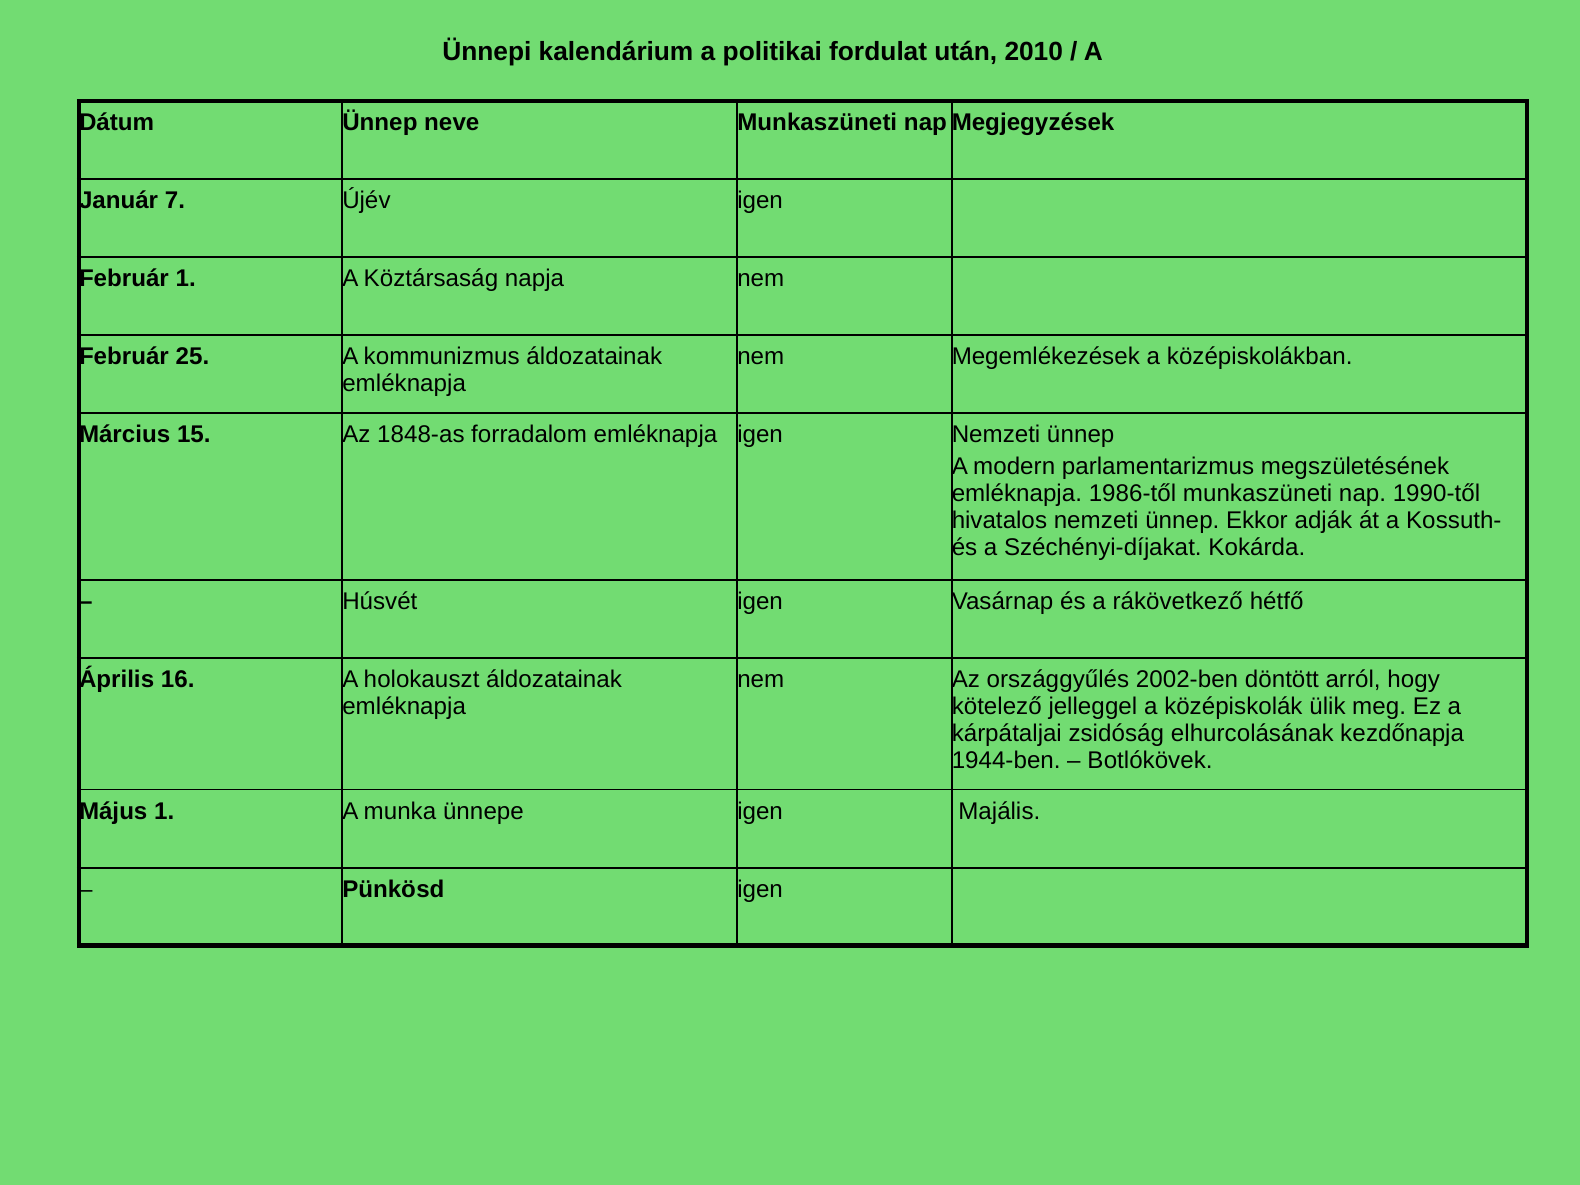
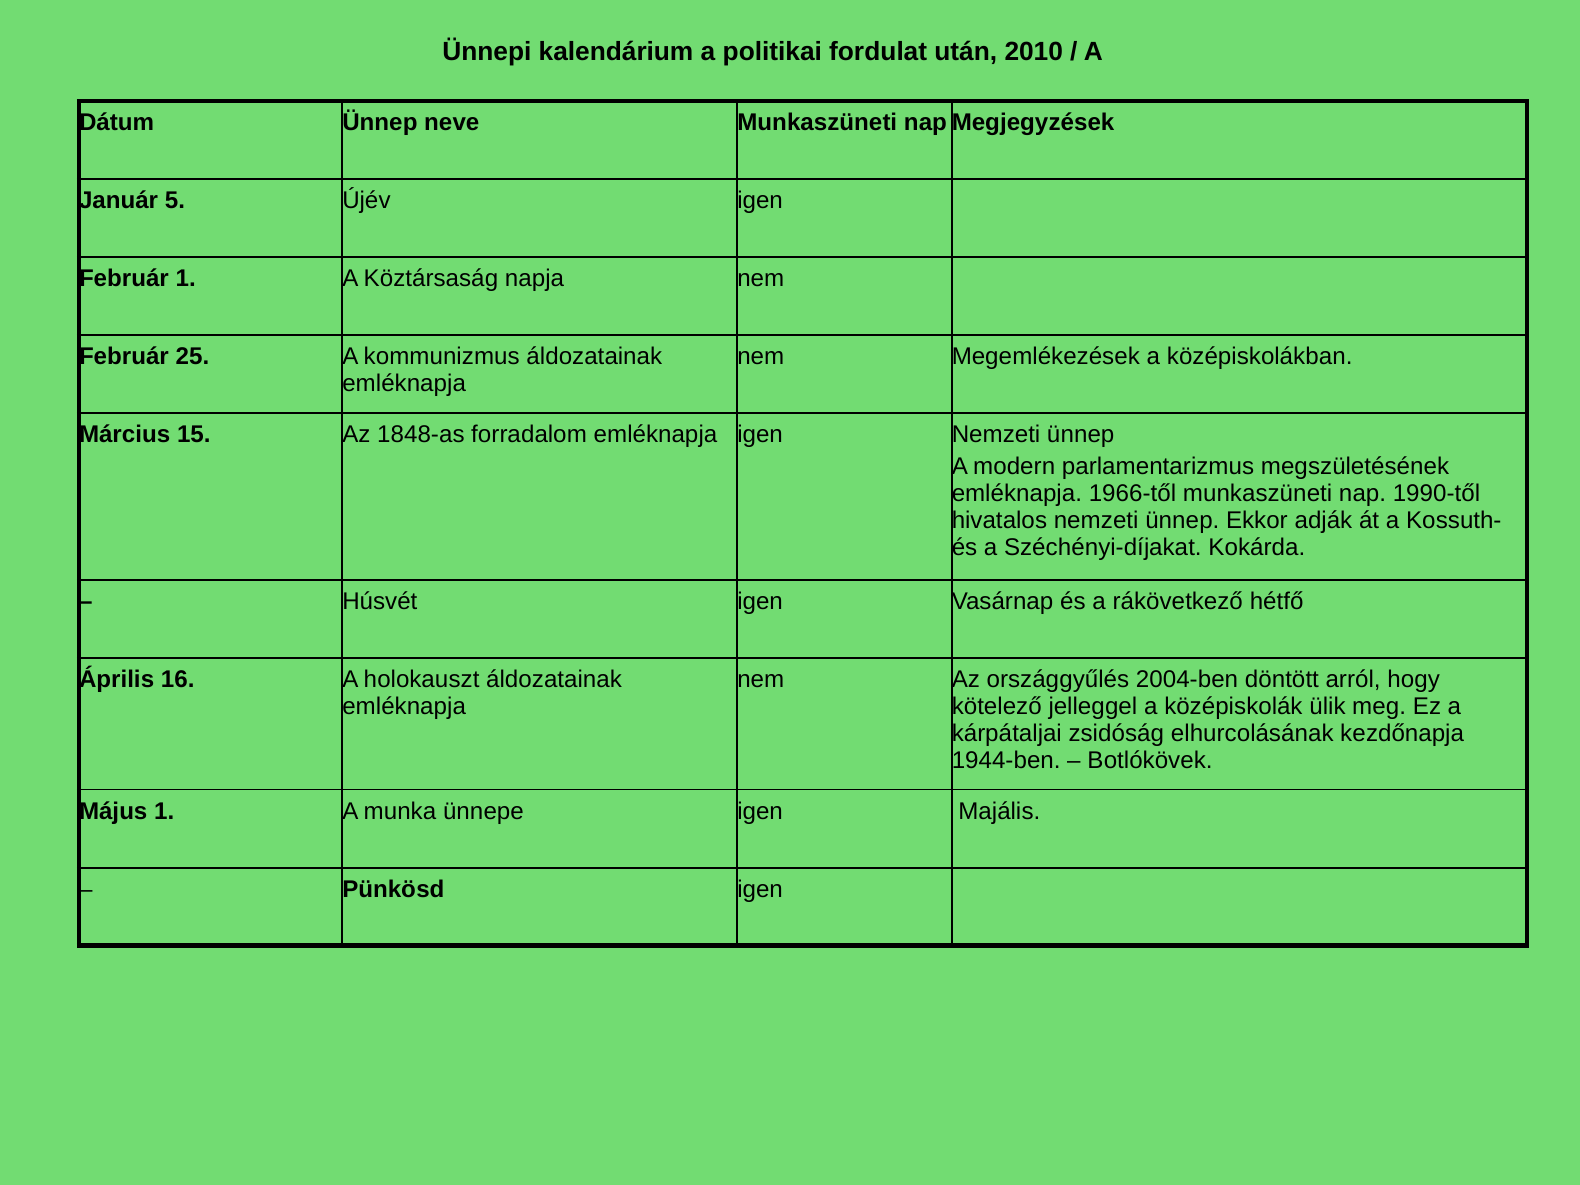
7: 7 -> 5 (175, 201)
1986-től: 1986-től -> 1966-től (1132, 494)
2002-ben: 2002-ben -> 2004-ben (1187, 680)
